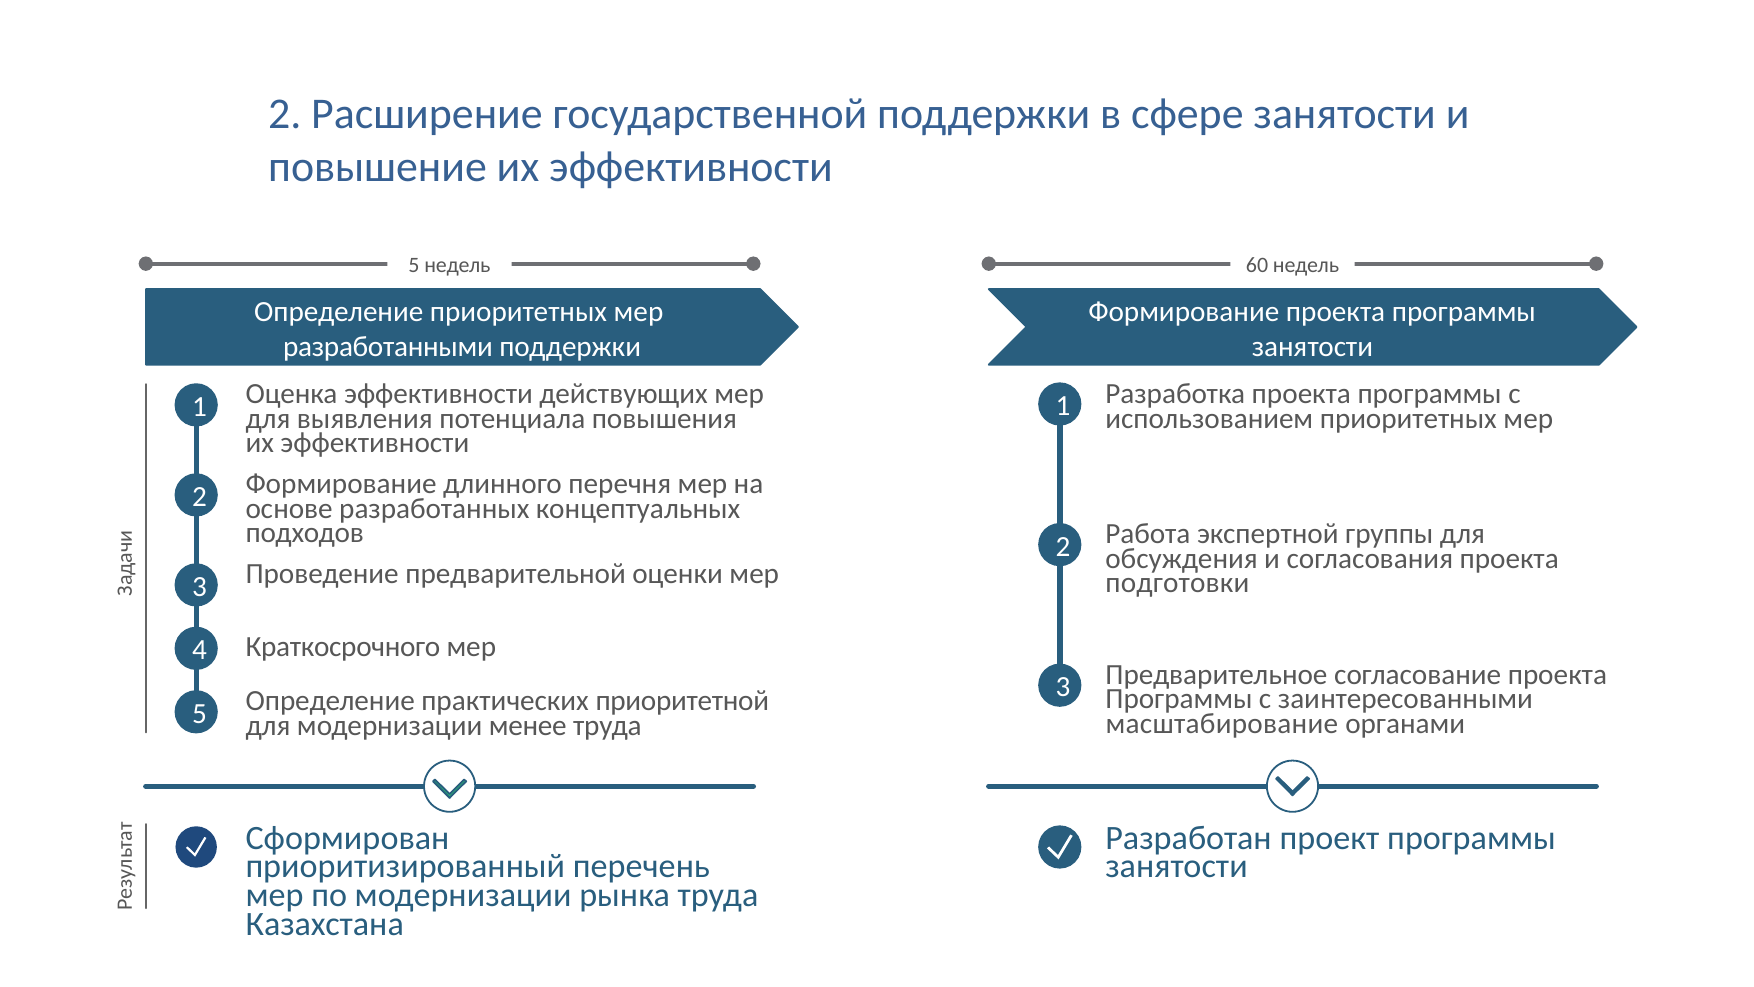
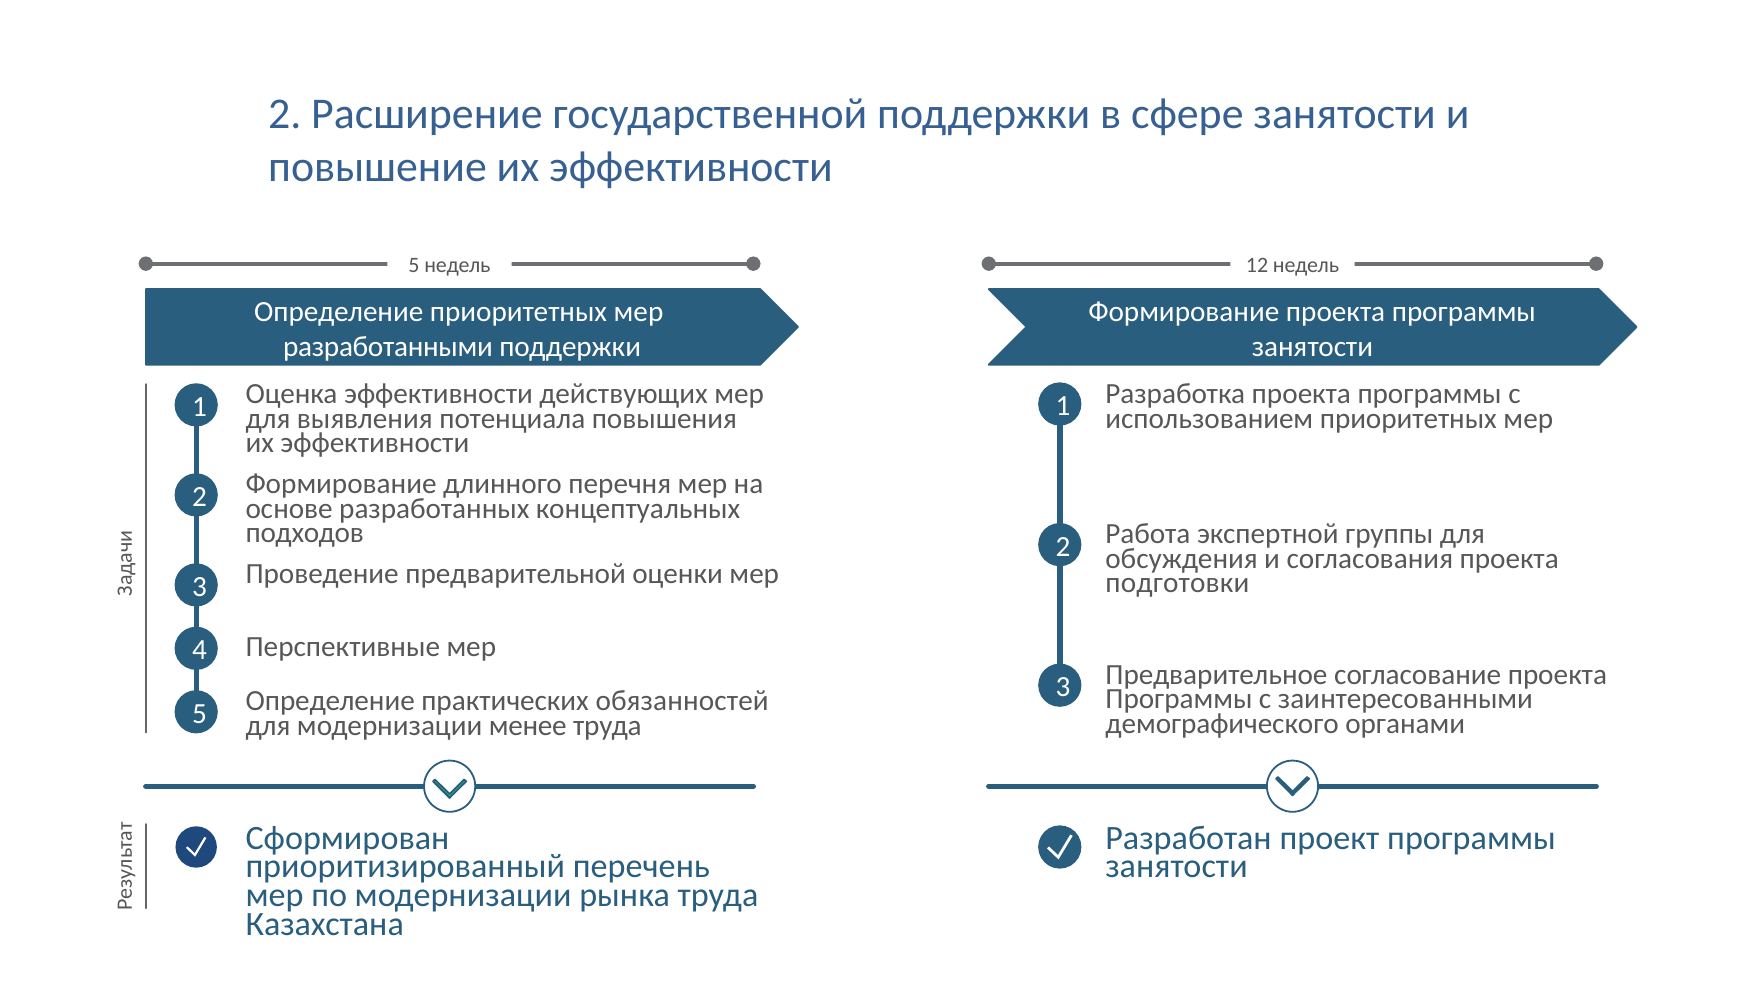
60: 60 -> 12 (1257, 265)
Краткосрочного: Краткосрочного -> Перспективные (343, 647)
приоритетной: приоритетной -> обязанностей (682, 701)
масштабирование: масштабирование -> демографического (1222, 723)
